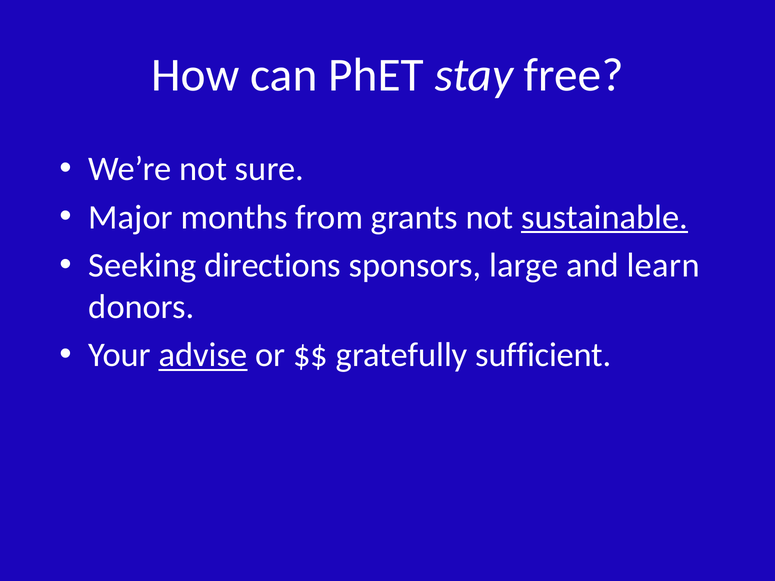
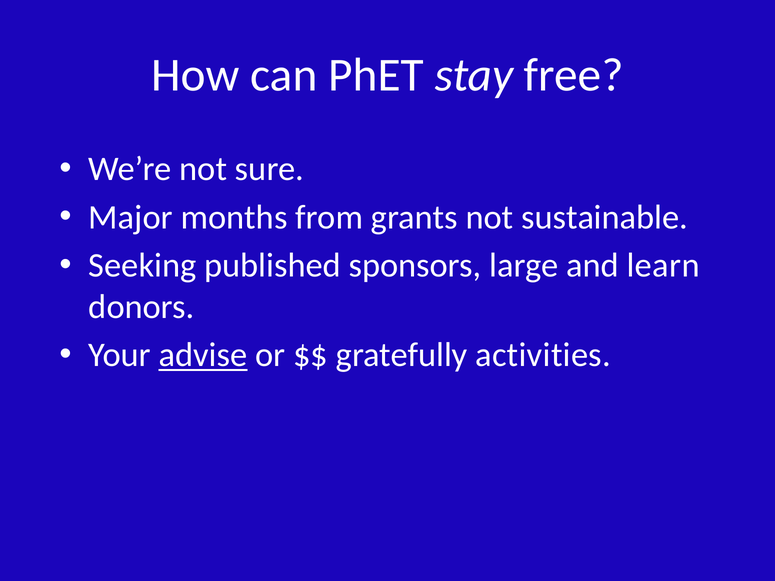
sustainable underline: present -> none (605, 217)
directions: directions -> published (273, 266)
sufficient: sufficient -> activities (543, 355)
